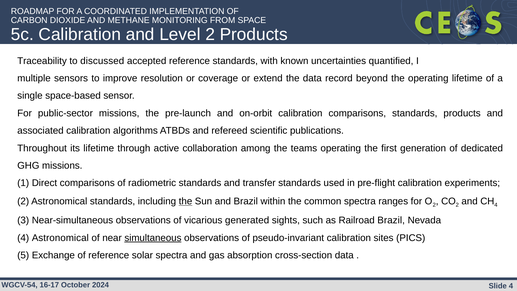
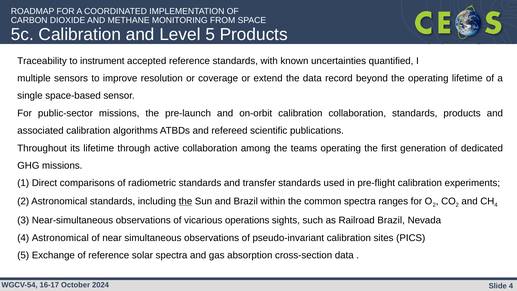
Level 2: 2 -> 5 (210, 34)
discussed: discussed -> instrument (102, 61)
calibration comparisons: comparisons -> collaboration (357, 113)
generated: generated -> operations (247, 220)
simultaneous underline: present -> none (153, 238)
